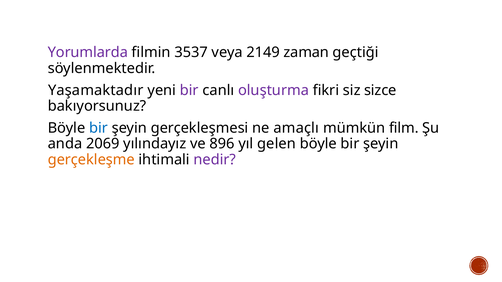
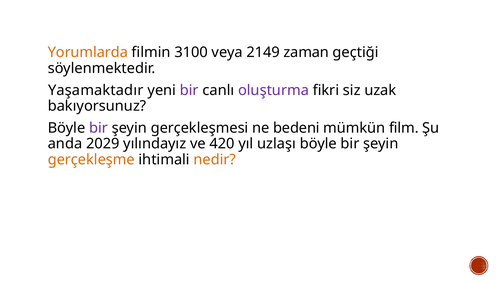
Yorumlarda colour: purple -> orange (88, 53)
3537: 3537 -> 3100 (191, 53)
sizce: sizce -> uzak (380, 90)
bir colour: blue -> purple (99, 128)
amaçlı: amaçlı -> bedeni (296, 128)
2069: 2069 -> 2029 (103, 144)
896: 896 -> 420 (222, 144)
gelen: gelen -> uzlaşı (277, 144)
nedir colour: purple -> orange (215, 160)
